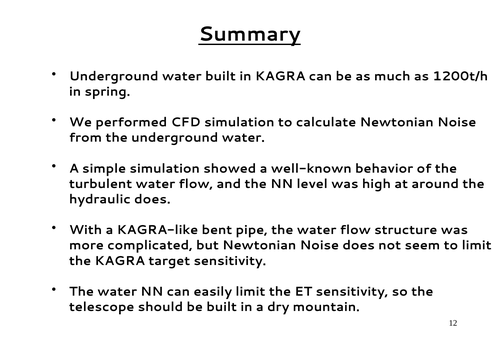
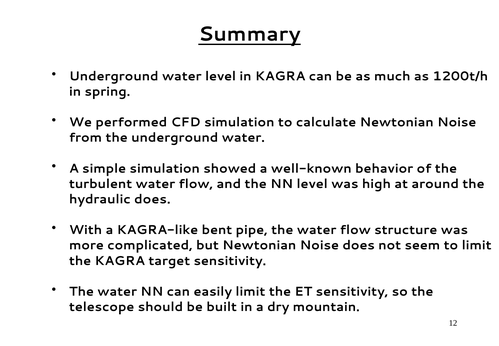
water built: built -> level (221, 76)
